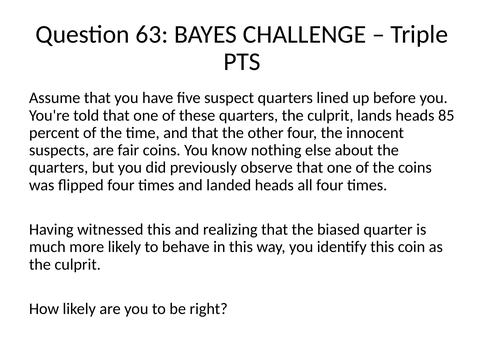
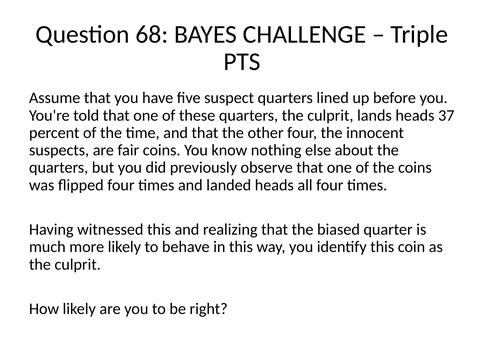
63: 63 -> 68 (152, 34)
85: 85 -> 37 (446, 115)
